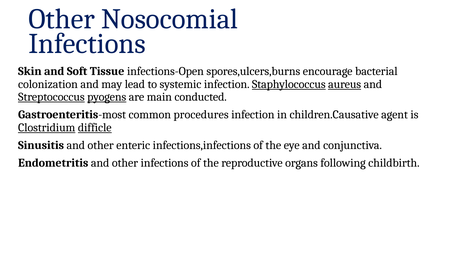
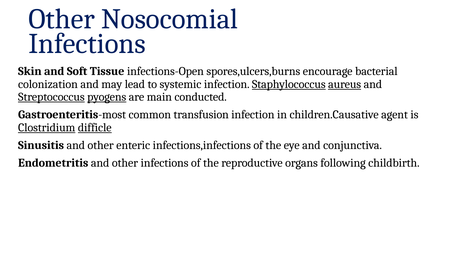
procedures: procedures -> transfusion (201, 115)
